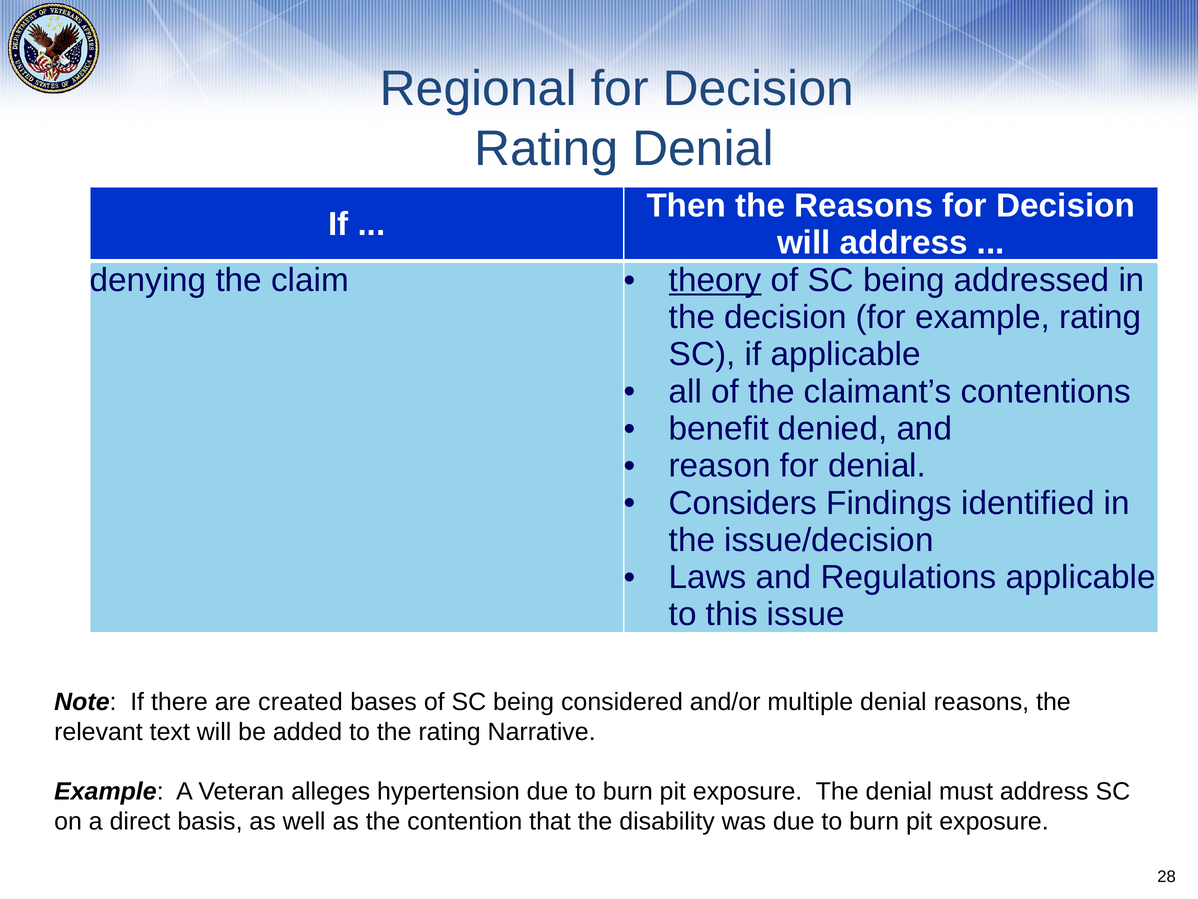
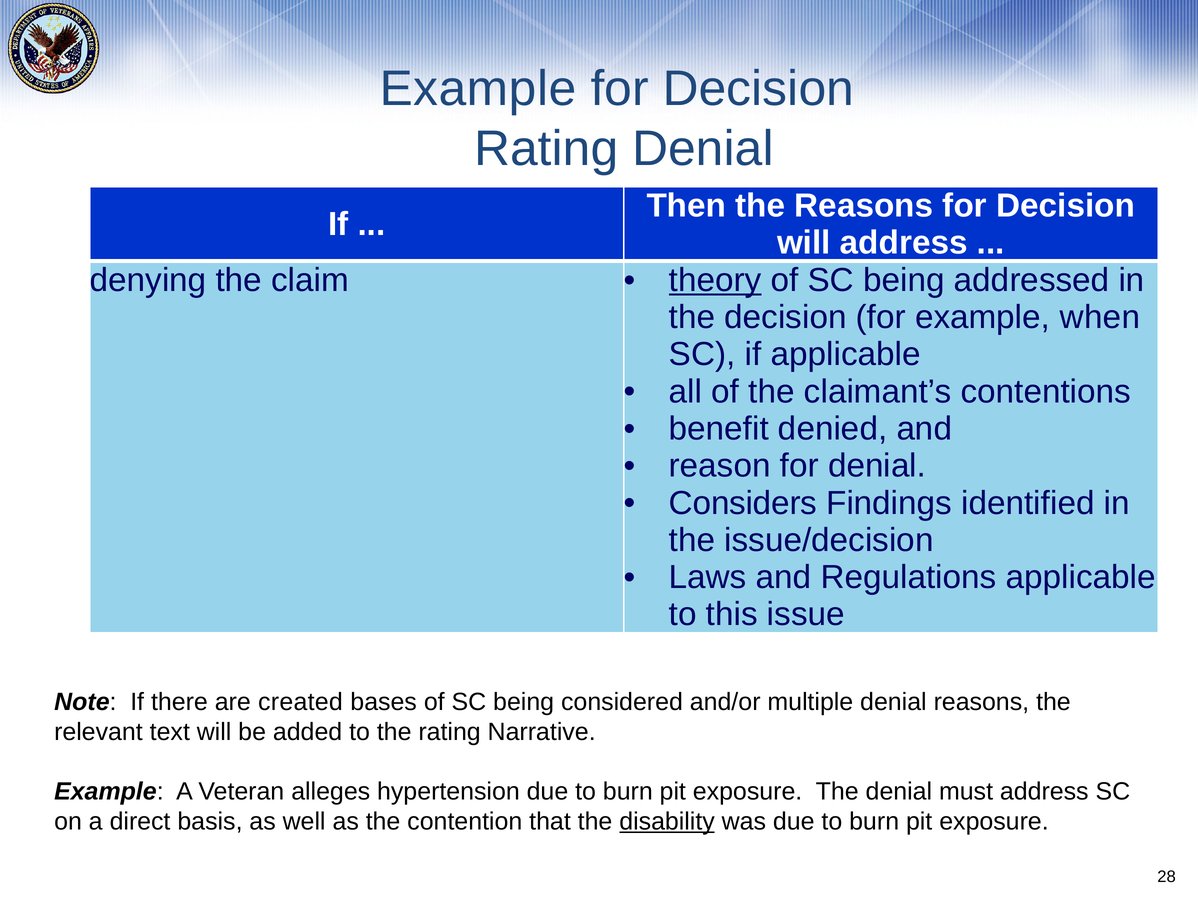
Regional: Regional -> Example (478, 89)
example rating: rating -> when (1100, 317)
disability underline: none -> present (667, 821)
